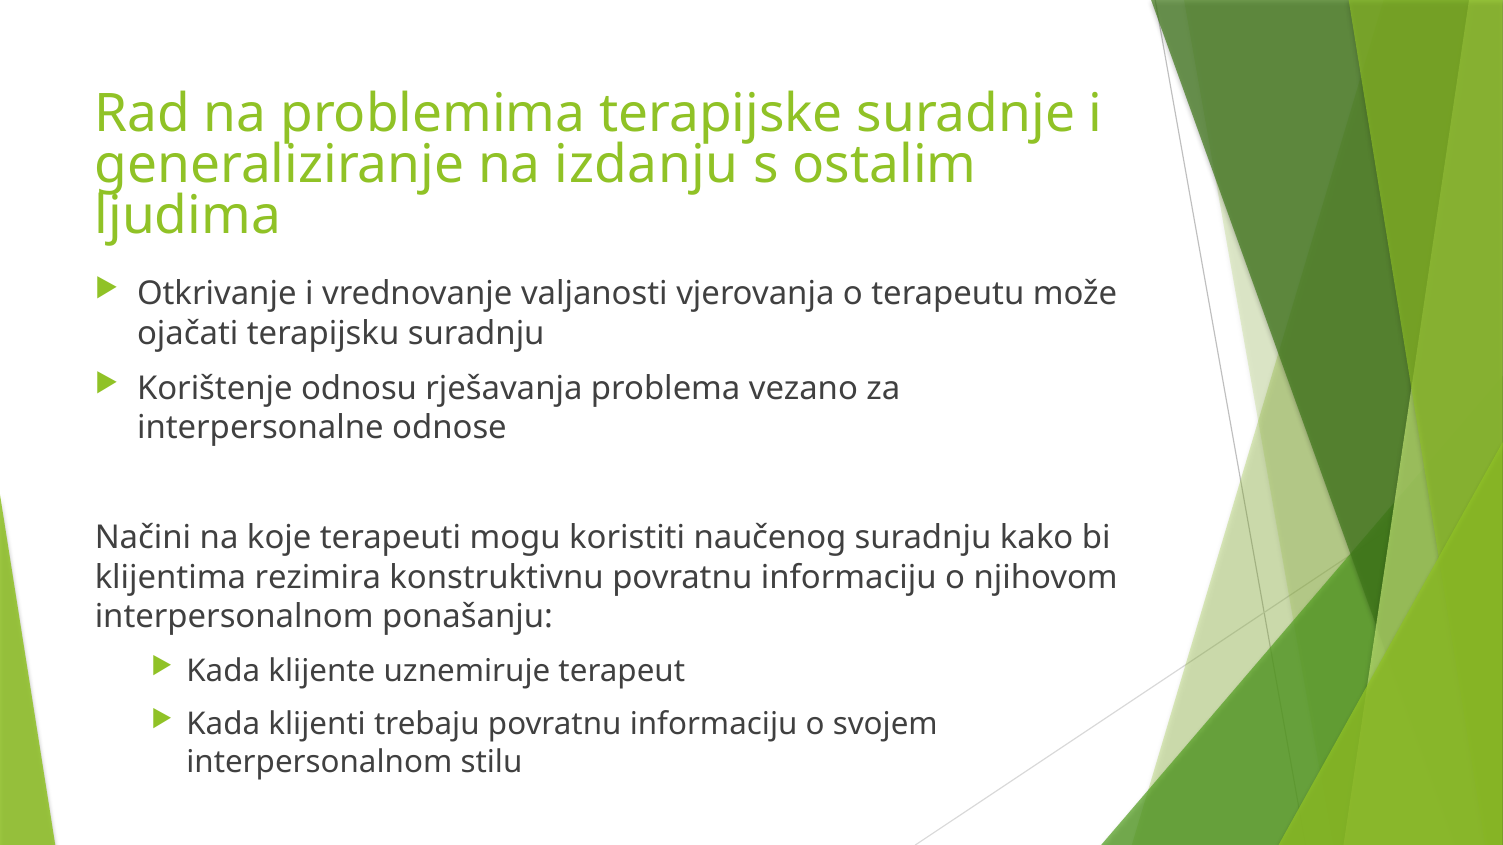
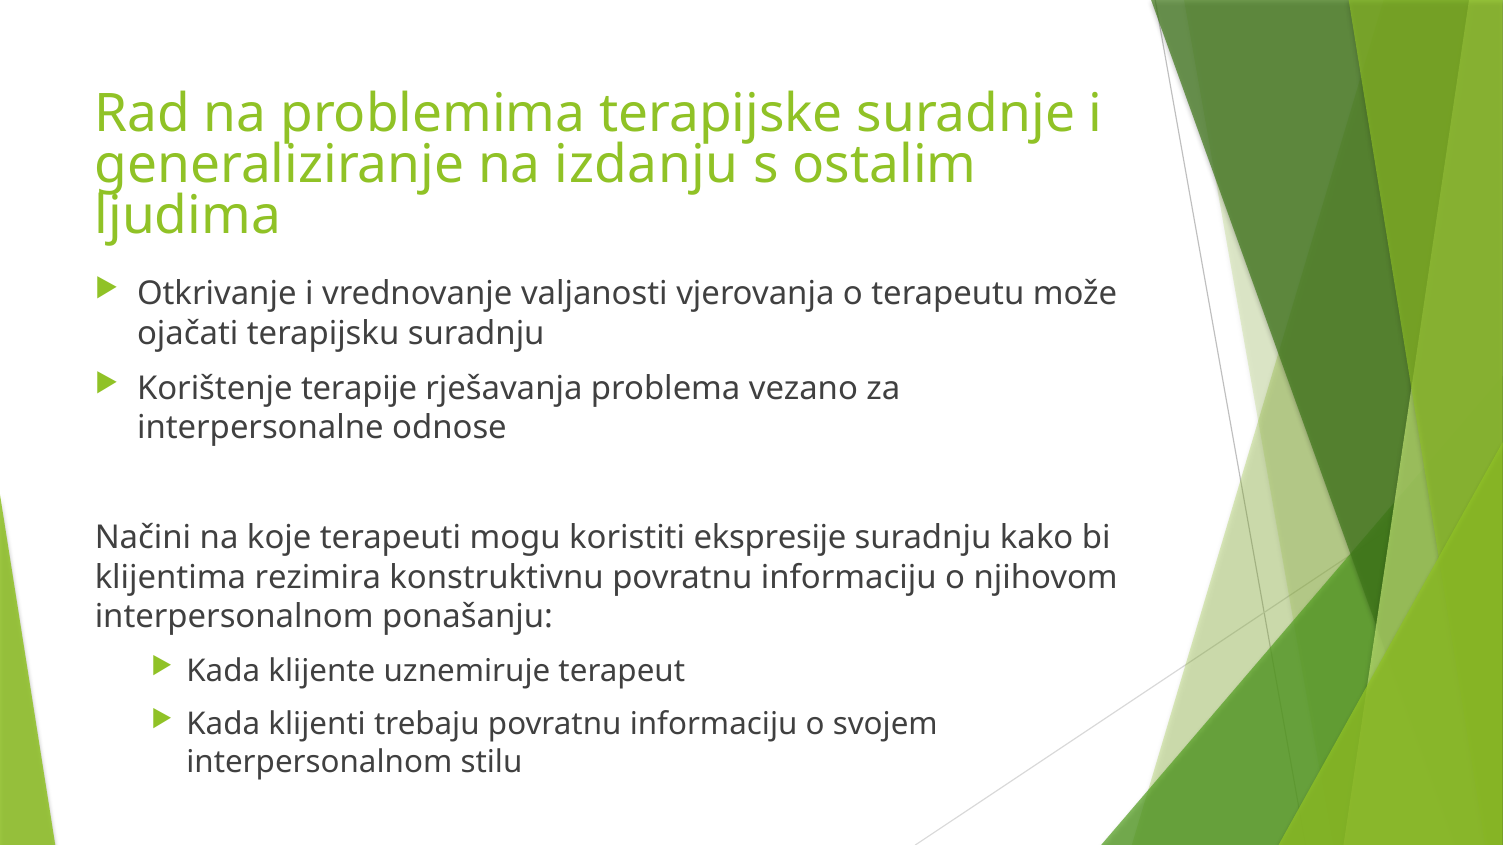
odnosu: odnosu -> terapije (359, 389)
naučenog: naučenog -> ekspresije (770, 538)
